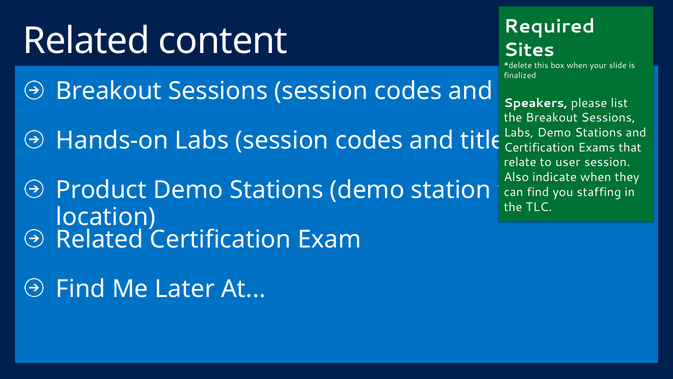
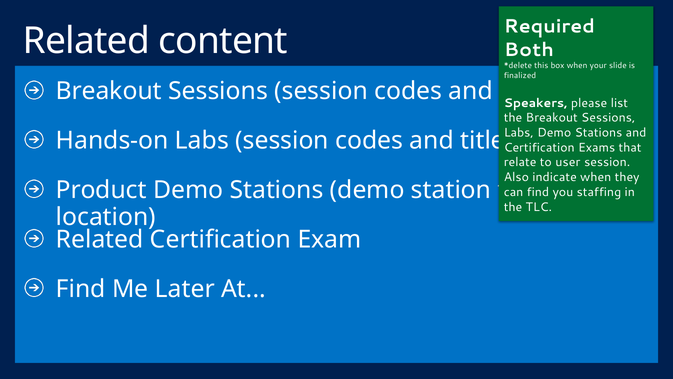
Sites: Sites -> Both (529, 50)
